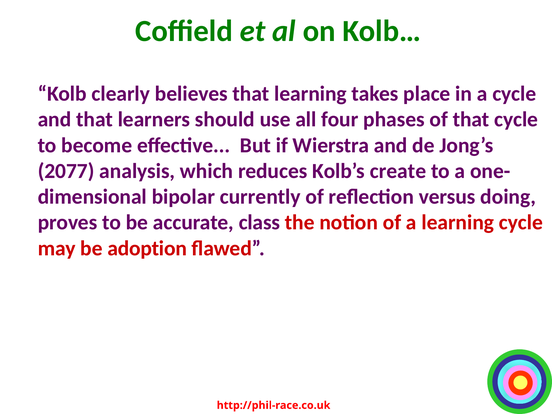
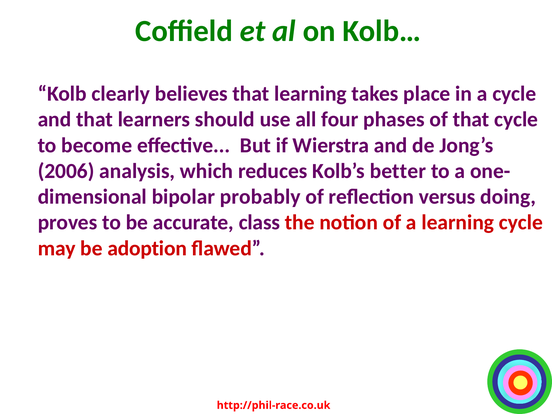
2077: 2077 -> 2006 (66, 171)
create: create -> better (398, 171)
currently: currently -> probably (260, 197)
